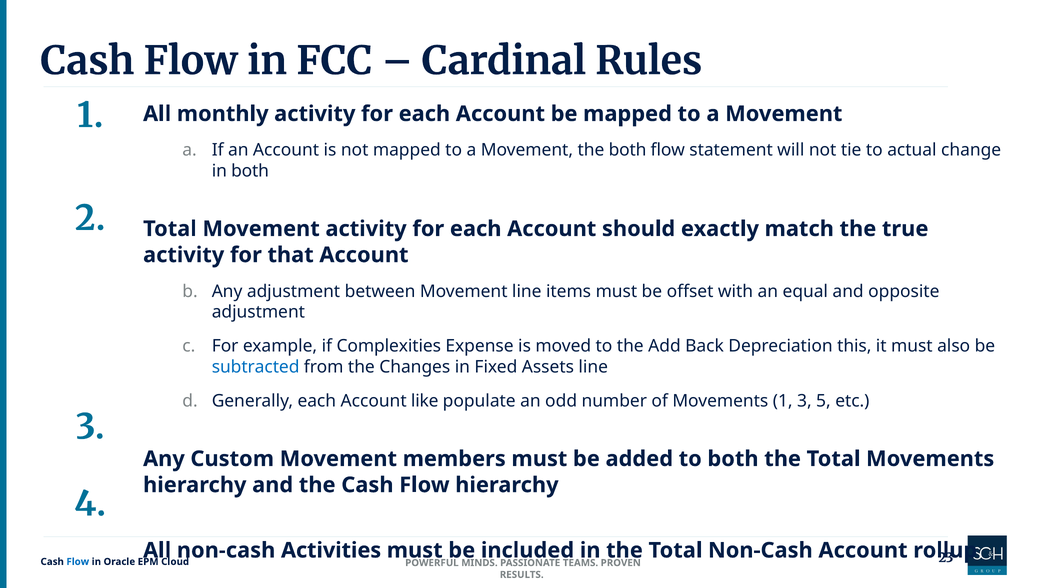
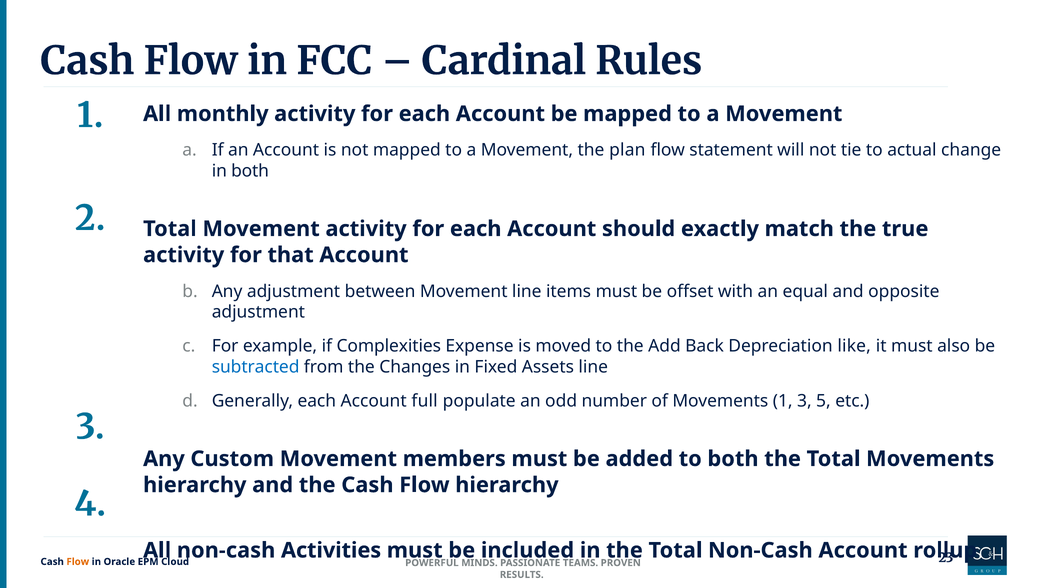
the both: both -> plan (627, 150)
this: this -> like (854, 346)
like: like -> full (425, 401)
Flow colour: blue -> orange (78, 562)
